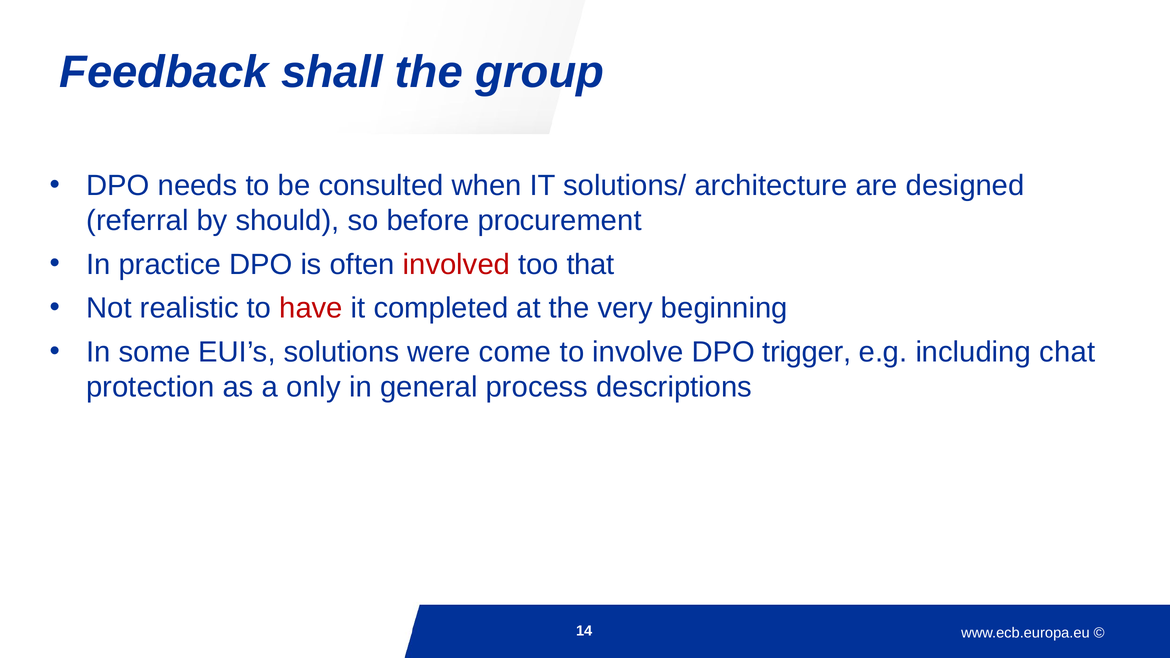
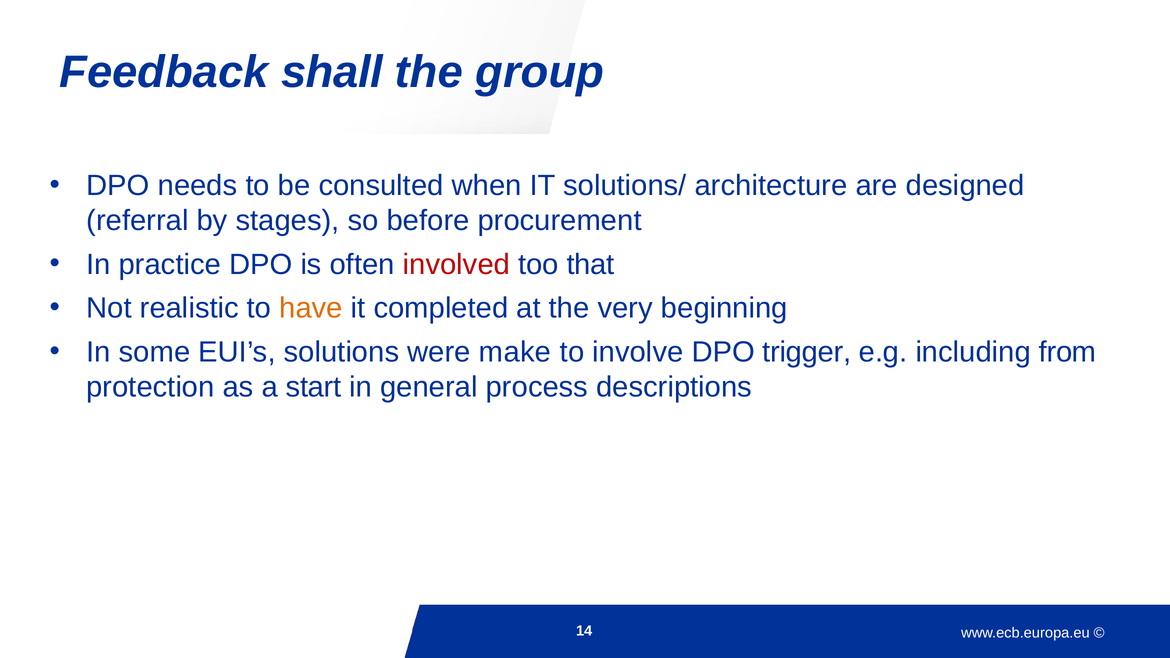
should: should -> stages (288, 221)
have colour: red -> orange (311, 308)
come: come -> make (515, 352)
chat: chat -> from (1068, 352)
only: only -> start (314, 387)
